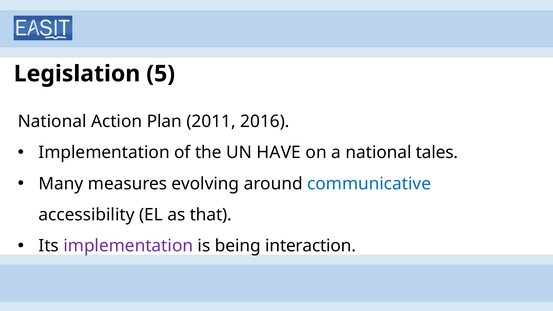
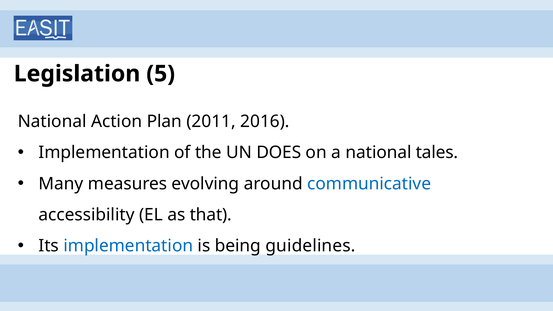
HAVE: HAVE -> DOES (279, 153)
implementation colour: purple -> blue (128, 246)
interaction: interaction -> guidelines (310, 246)
